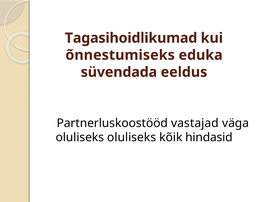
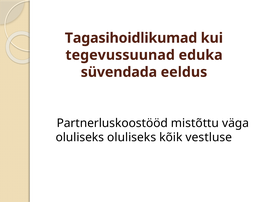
õnnestumiseks: õnnestumiseks -> tegevussuunad (120, 55)
vastajad: vastajad -> mistõttu (195, 123)
hindasid: hindasid -> vestluse (209, 137)
